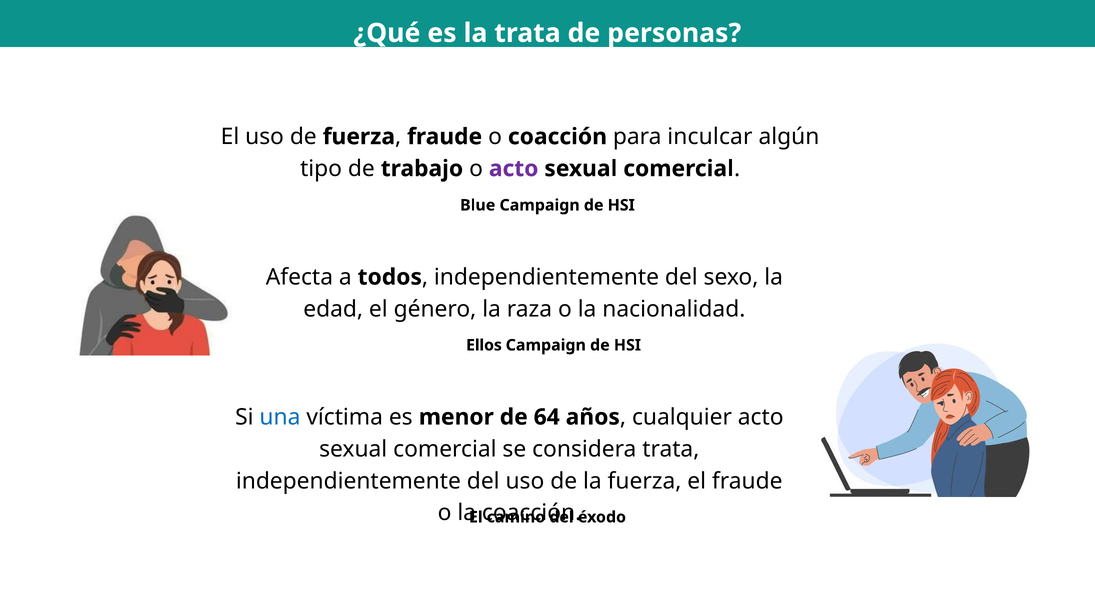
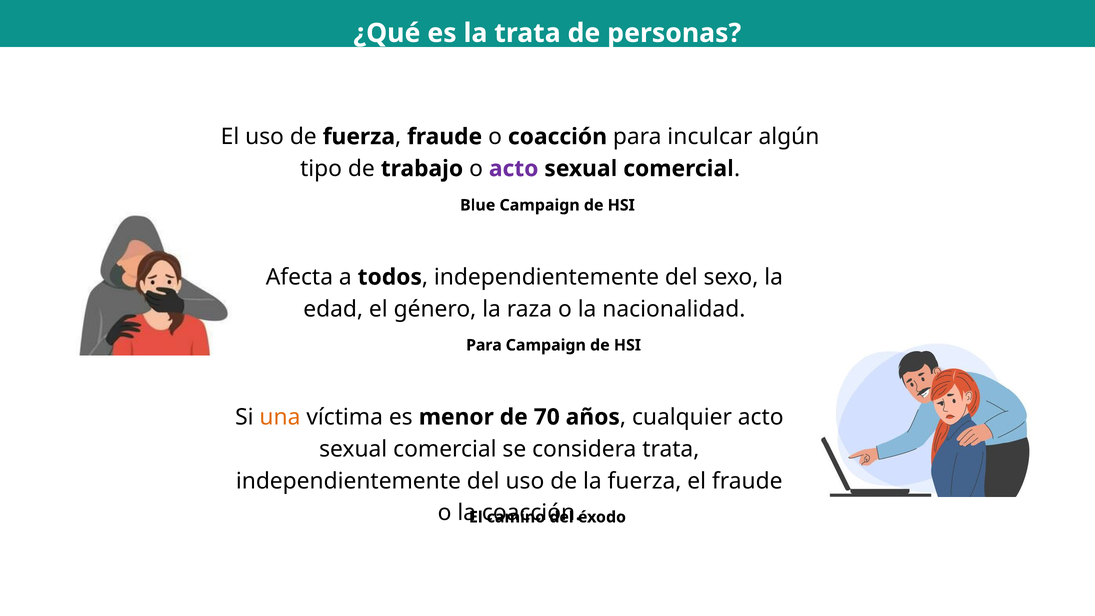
Ellos: Ellos -> Para (484, 345)
una colour: blue -> orange (280, 417)
64: 64 -> 70 (547, 417)
